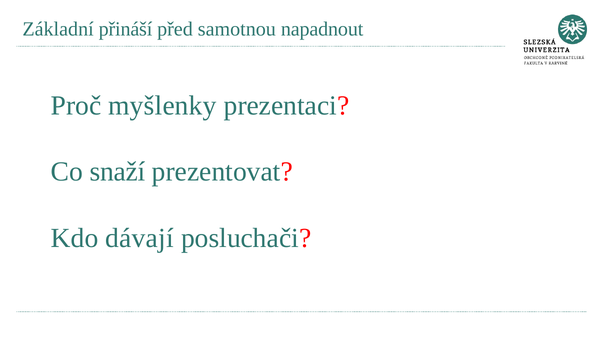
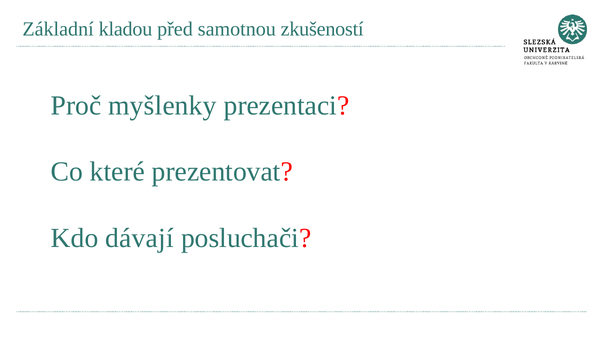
přináší: přináší -> kladou (126, 29)
napadnout: napadnout -> zkušeností (322, 29)
snaží: snaží -> které (118, 172)
